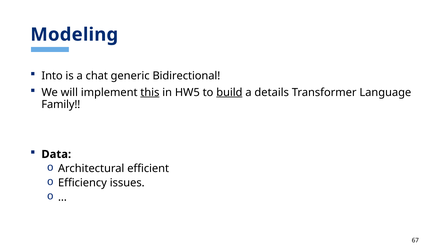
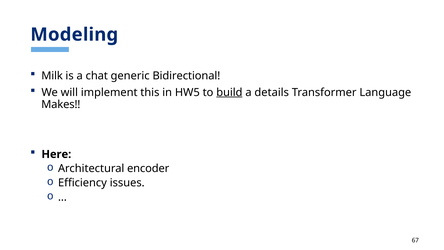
Into: Into -> Milk (52, 76)
this underline: present -> none (150, 92)
Family: Family -> Makes (61, 104)
Data: Data -> Here (56, 154)
efficient: efficient -> encoder (148, 168)
